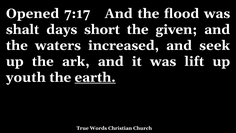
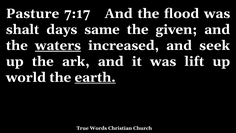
Opened: Opened -> Pasture (33, 14)
short: short -> same (102, 29)
waters underline: none -> present (58, 45)
youth: youth -> world (26, 77)
